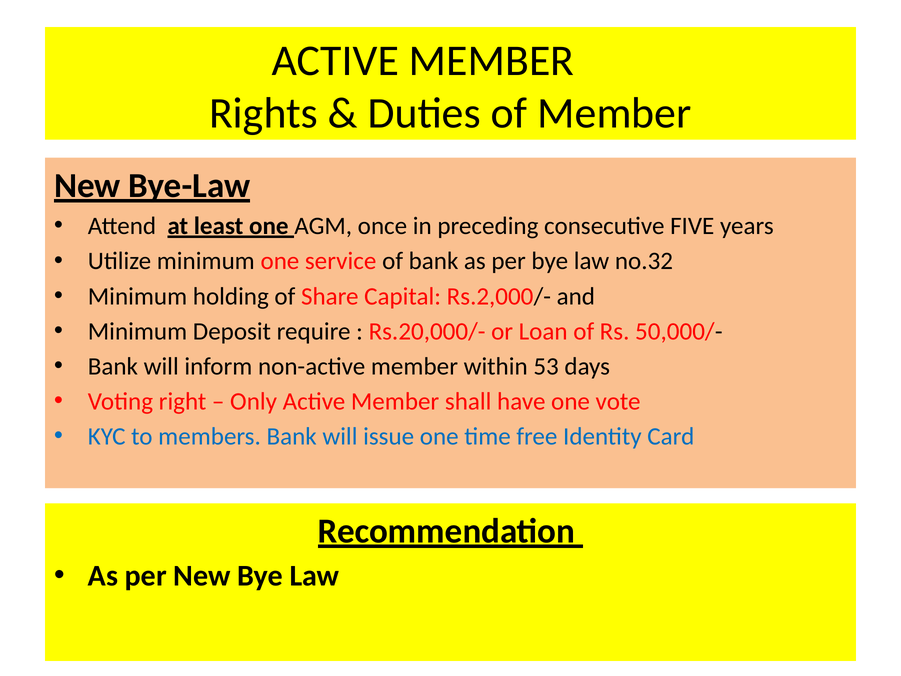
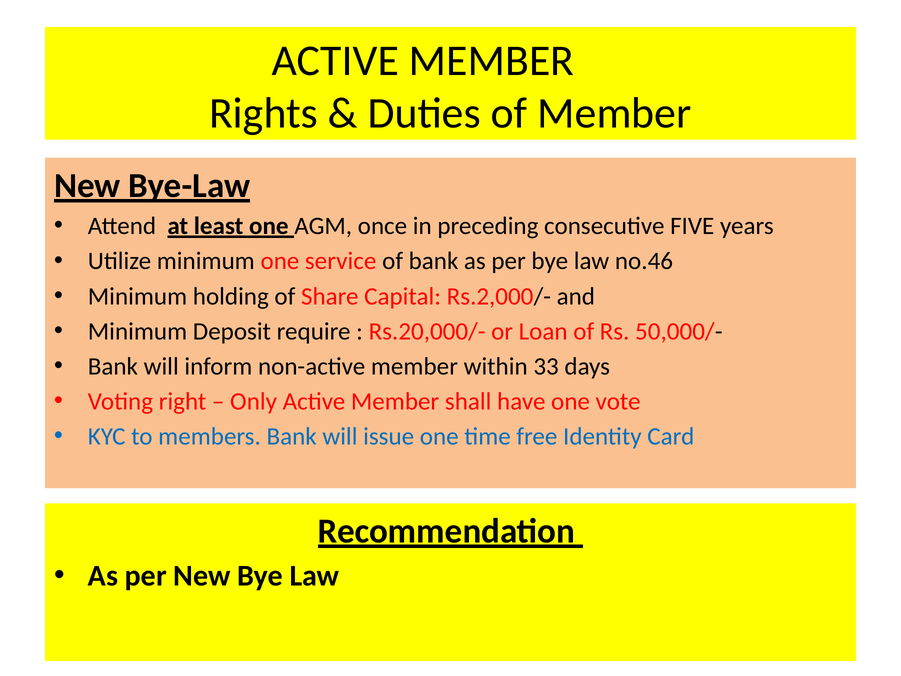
no.32: no.32 -> no.46 (644, 261)
53: 53 -> 33 (546, 366)
